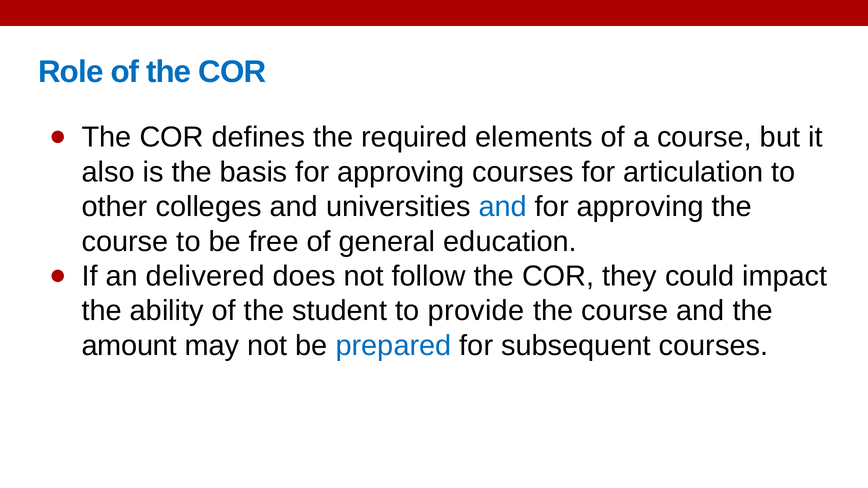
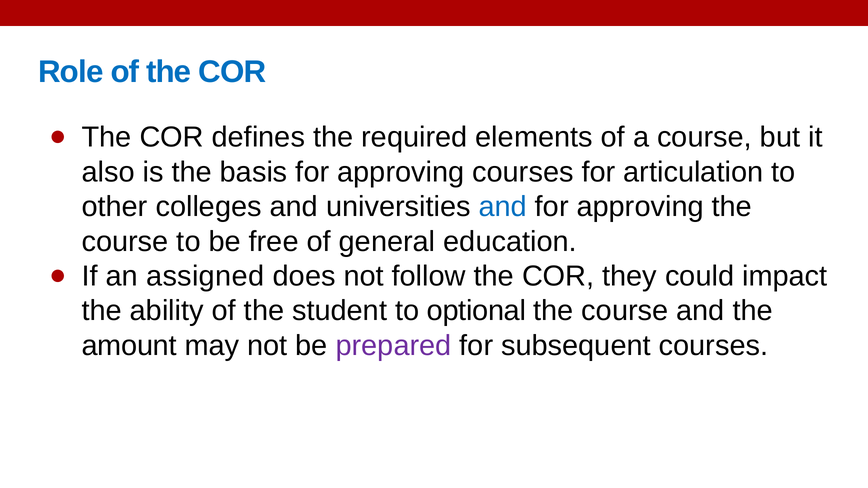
delivered: delivered -> assigned (205, 276)
provide: provide -> optional (476, 311)
prepared colour: blue -> purple (394, 346)
